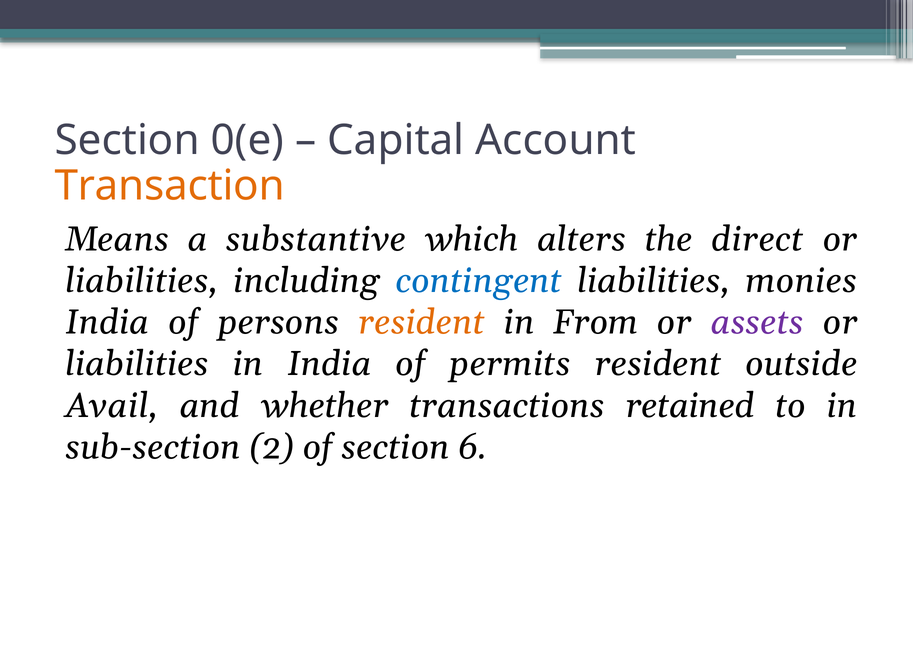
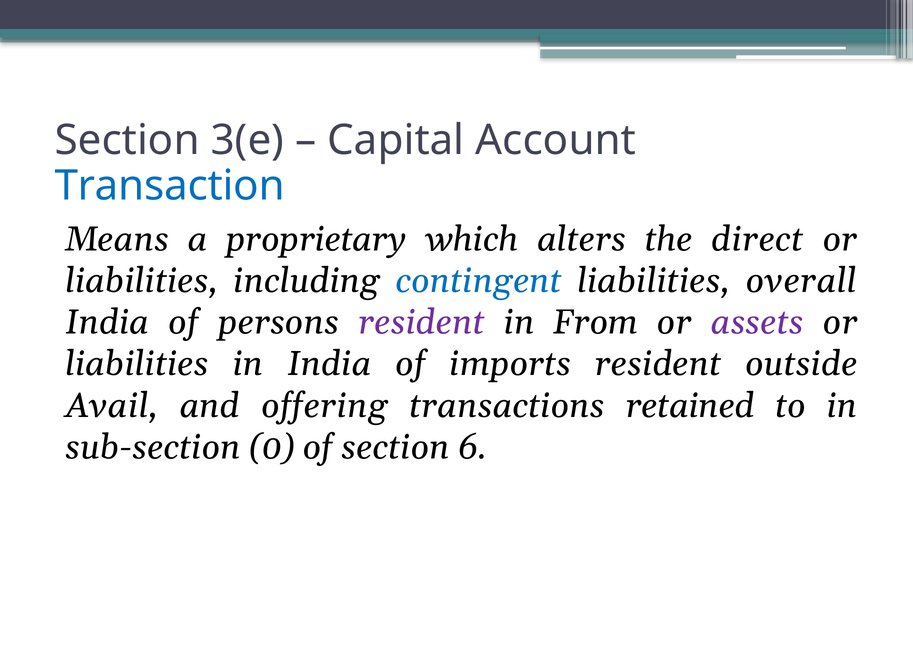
0(e: 0(e -> 3(e (247, 140)
Transaction colour: orange -> blue (170, 186)
substantive: substantive -> proprietary (316, 240)
monies: monies -> overall (801, 281)
resident colour: orange -> purple (421, 323)
permits: permits -> imports (510, 364)
whether: whether -> offering (325, 406)
2: 2 -> 0 (272, 448)
